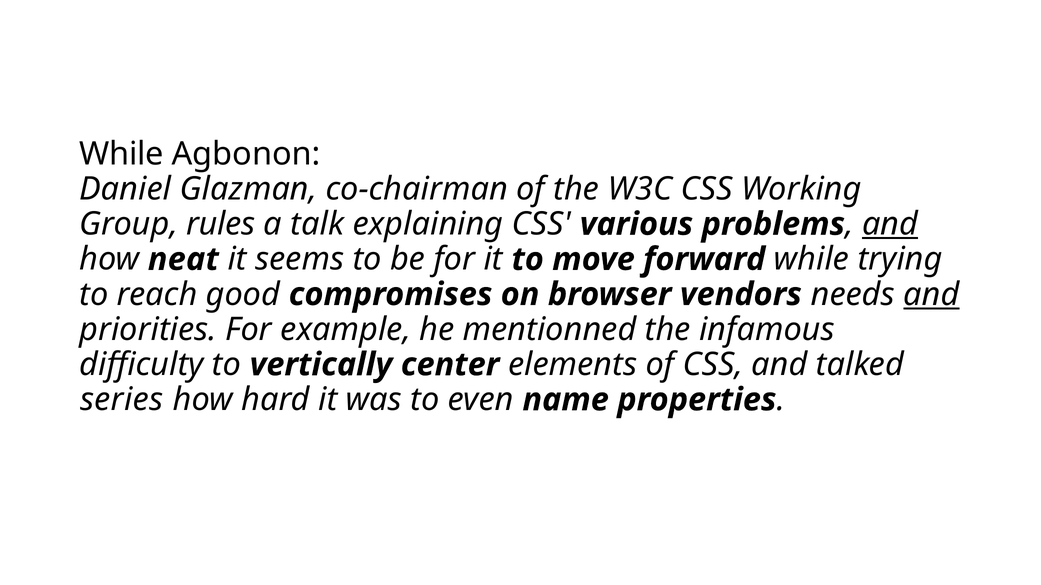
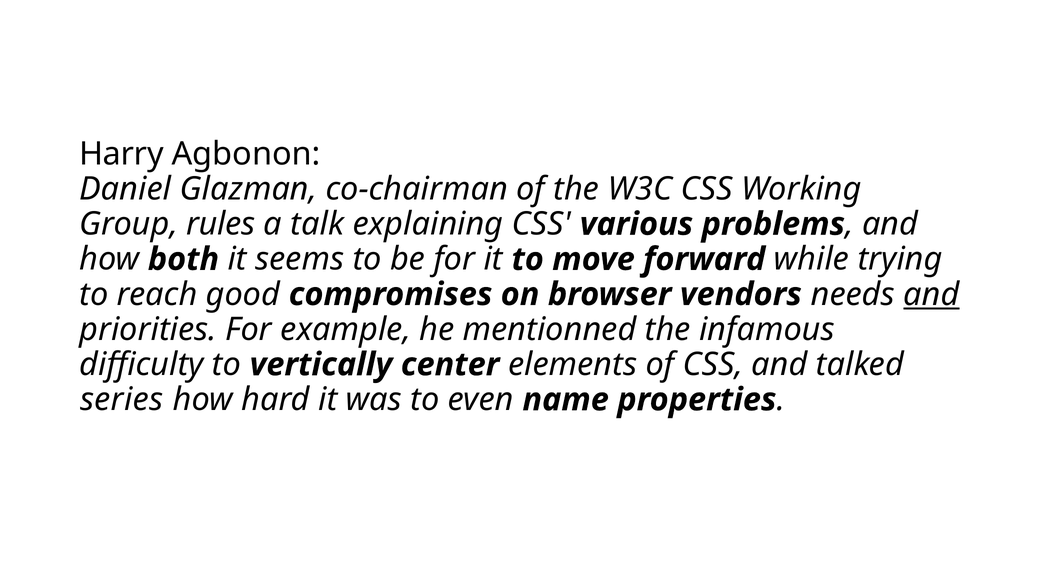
While: While -> Harry (121, 154)
and underline: present -> none (890, 224)
neat: neat -> both (183, 259)
